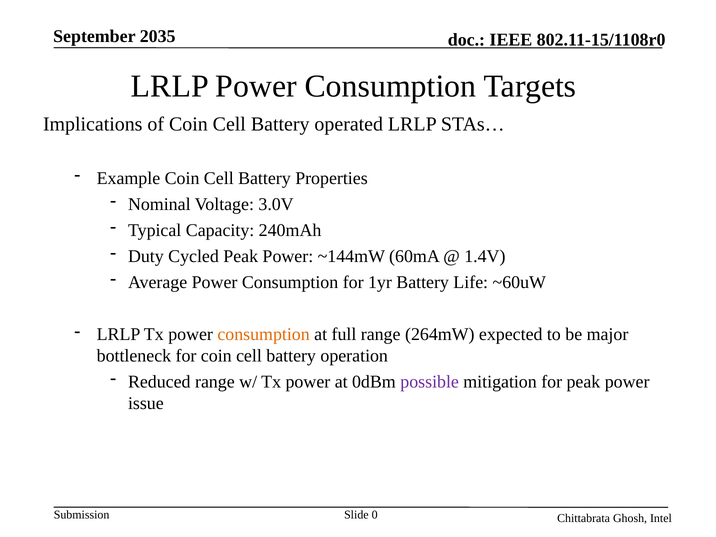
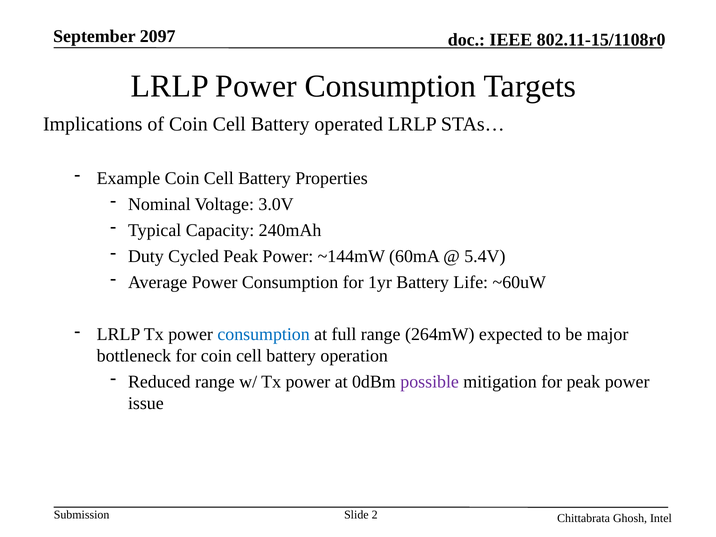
2035: 2035 -> 2097 (158, 37)
1.4V: 1.4V -> 5.4V (485, 256)
consumption colour: orange -> blue (264, 335)
0: 0 -> 2 (375, 515)
